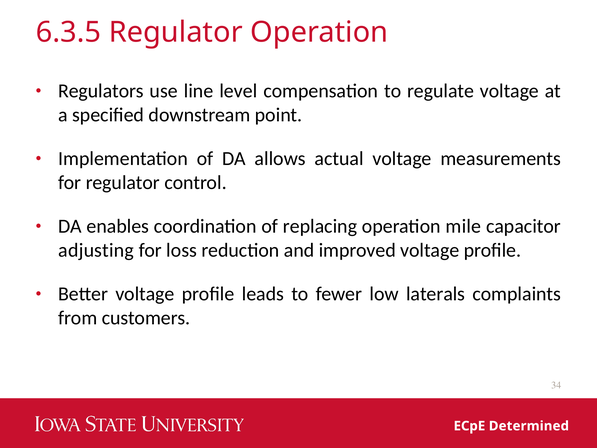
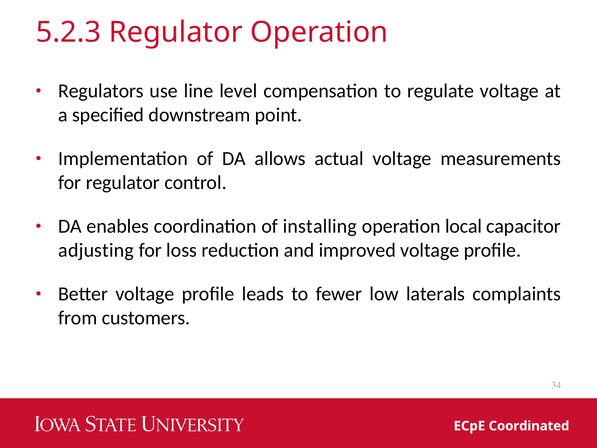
6.3.5: 6.3.5 -> 5.2.3 (68, 32)
replacing: replacing -> installing (320, 226)
mile: mile -> local (464, 226)
Determined: Determined -> Coordinated (529, 426)
